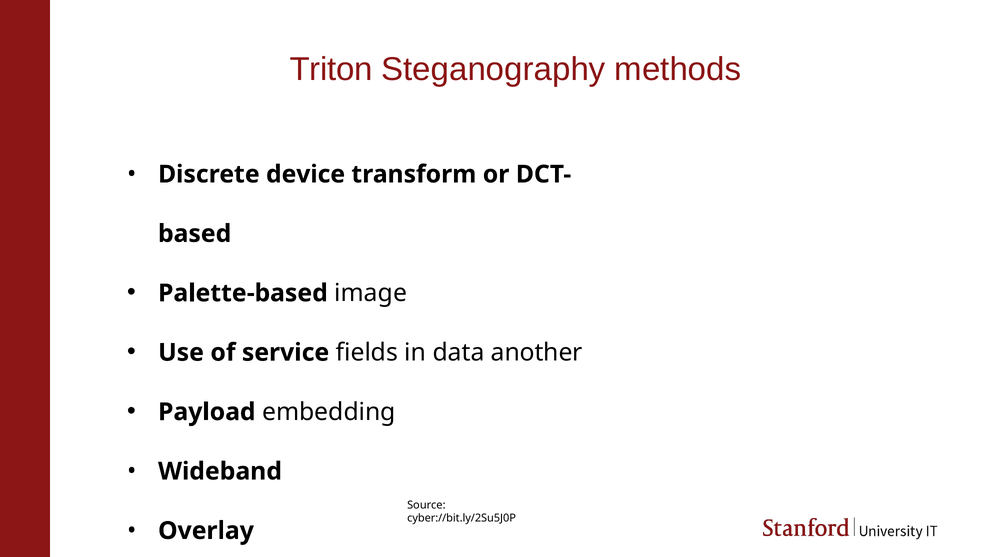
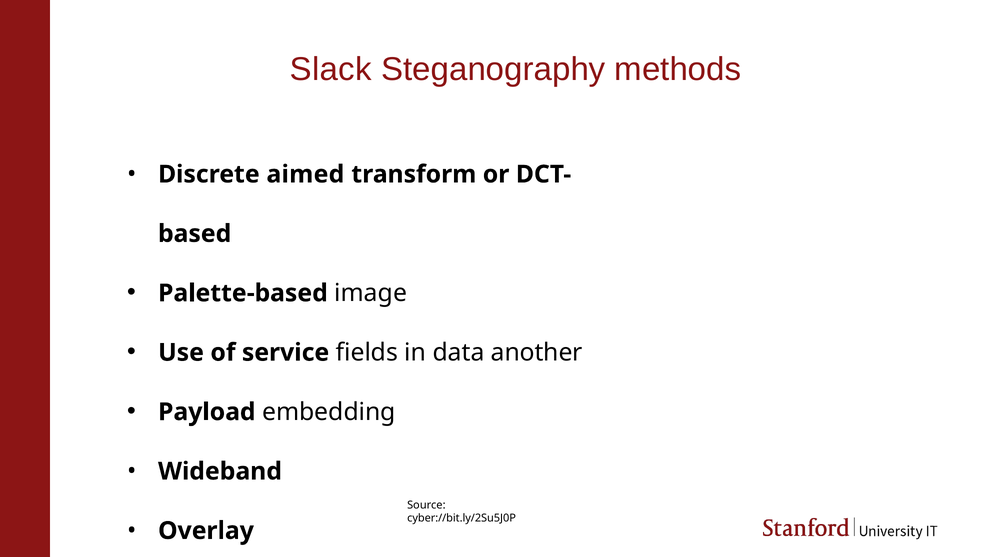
Triton: Triton -> Slack (331, 69)
device: device -> aimed (305, 174)
